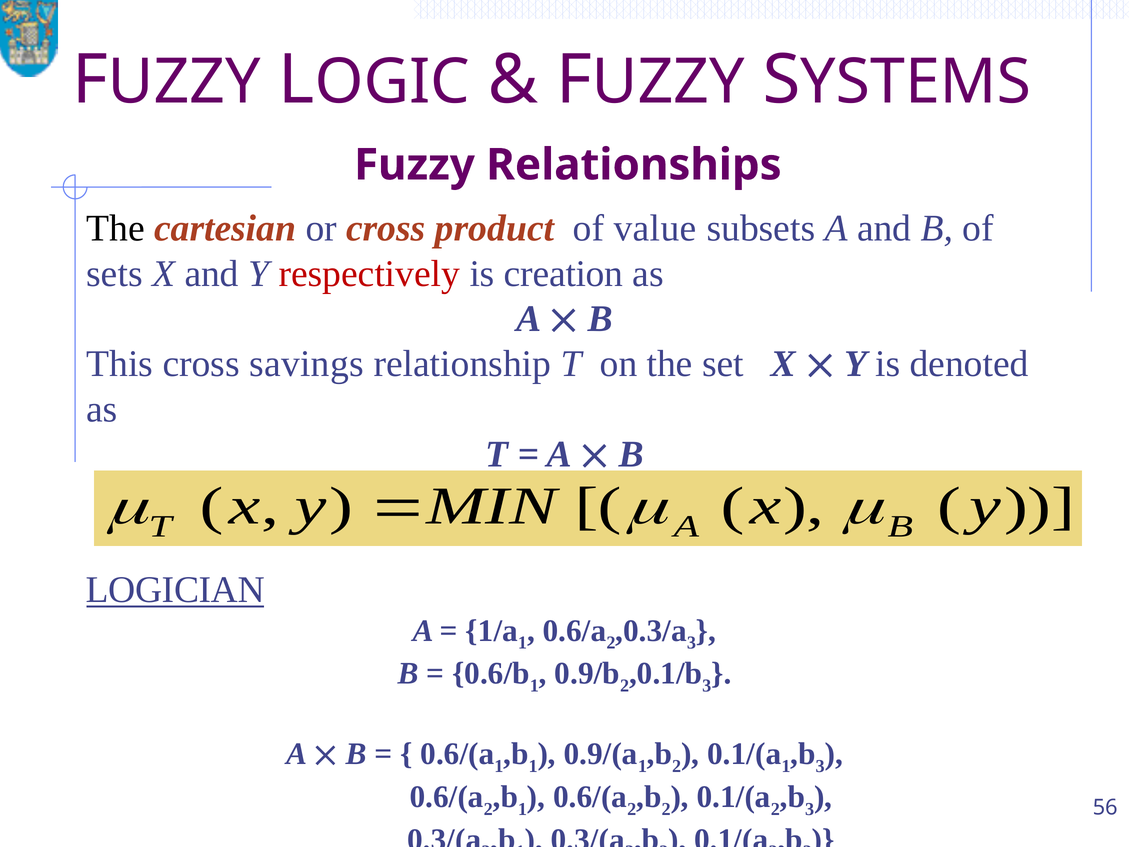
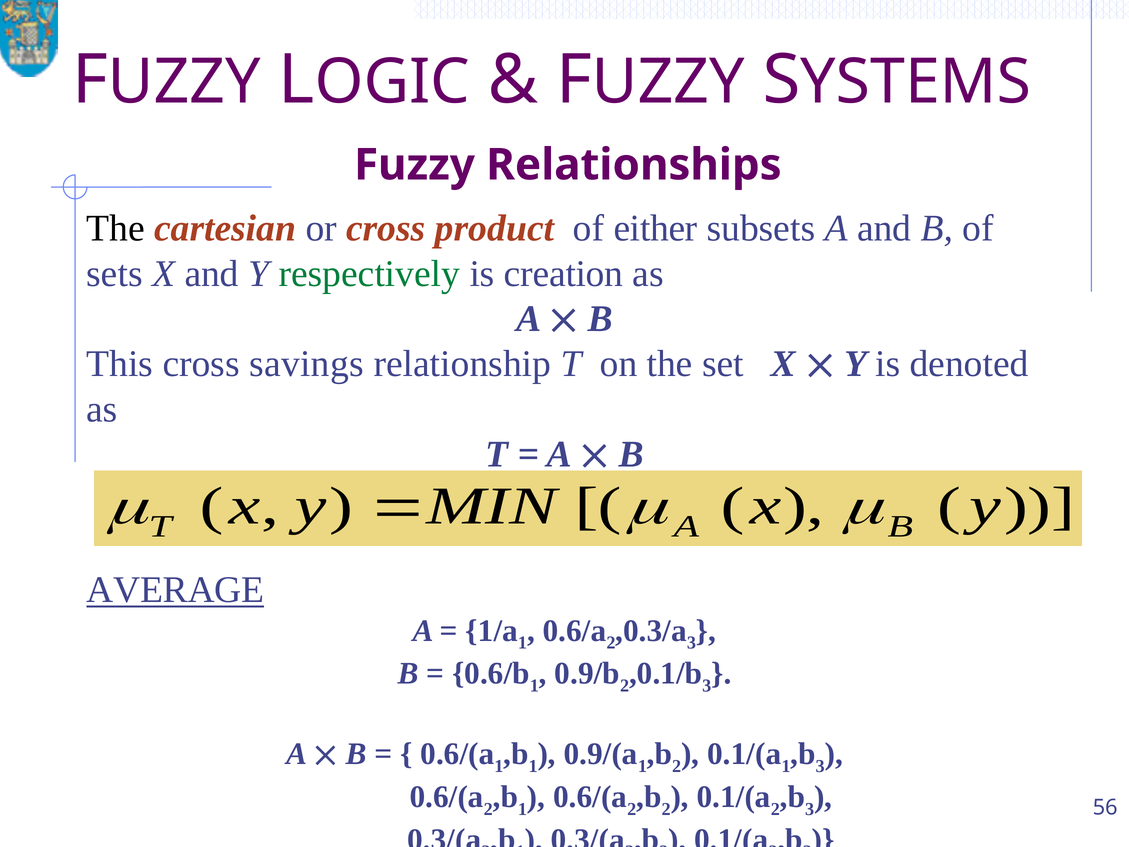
value: value -> either (656, 228)
respectively colour: red -> green (369, 274)
LOGICIAN: LOGICIAN -> AVERAGE (175, 590)
